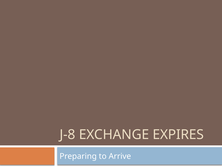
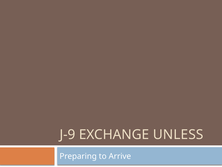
J-8: J-8 -> J-9 (67, 134)
EXPIRES: EXPIRES -> UNLESS (178, 134)
